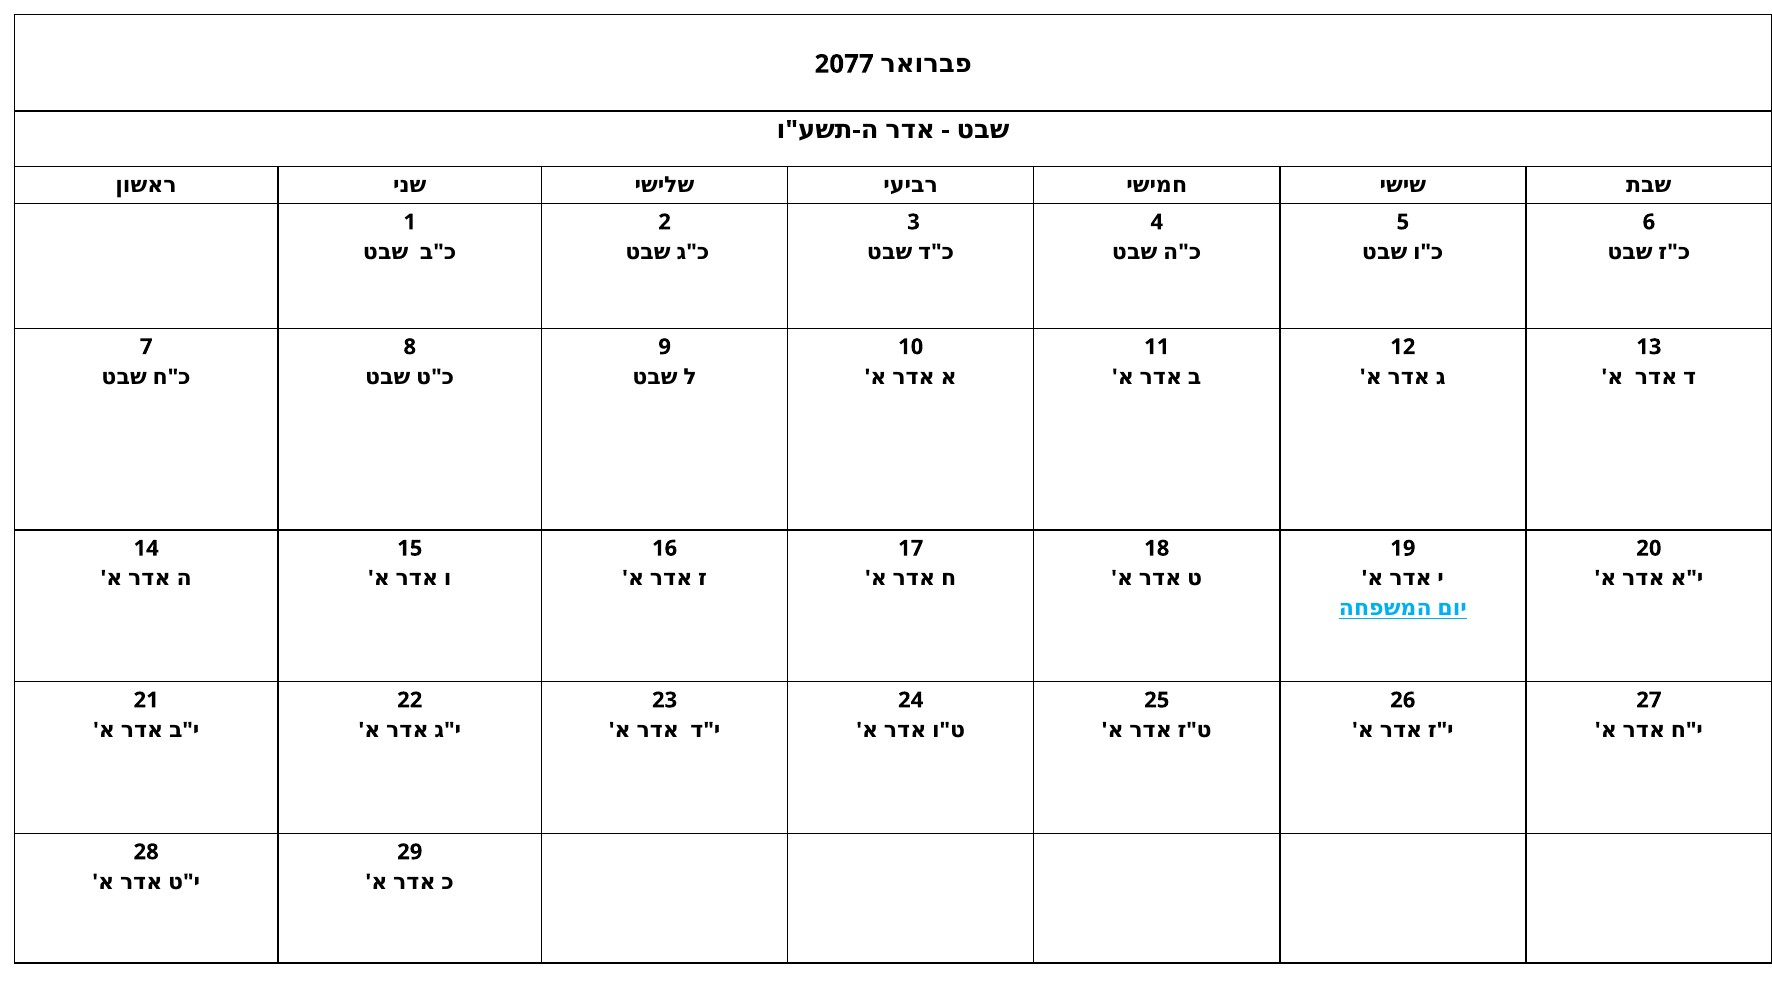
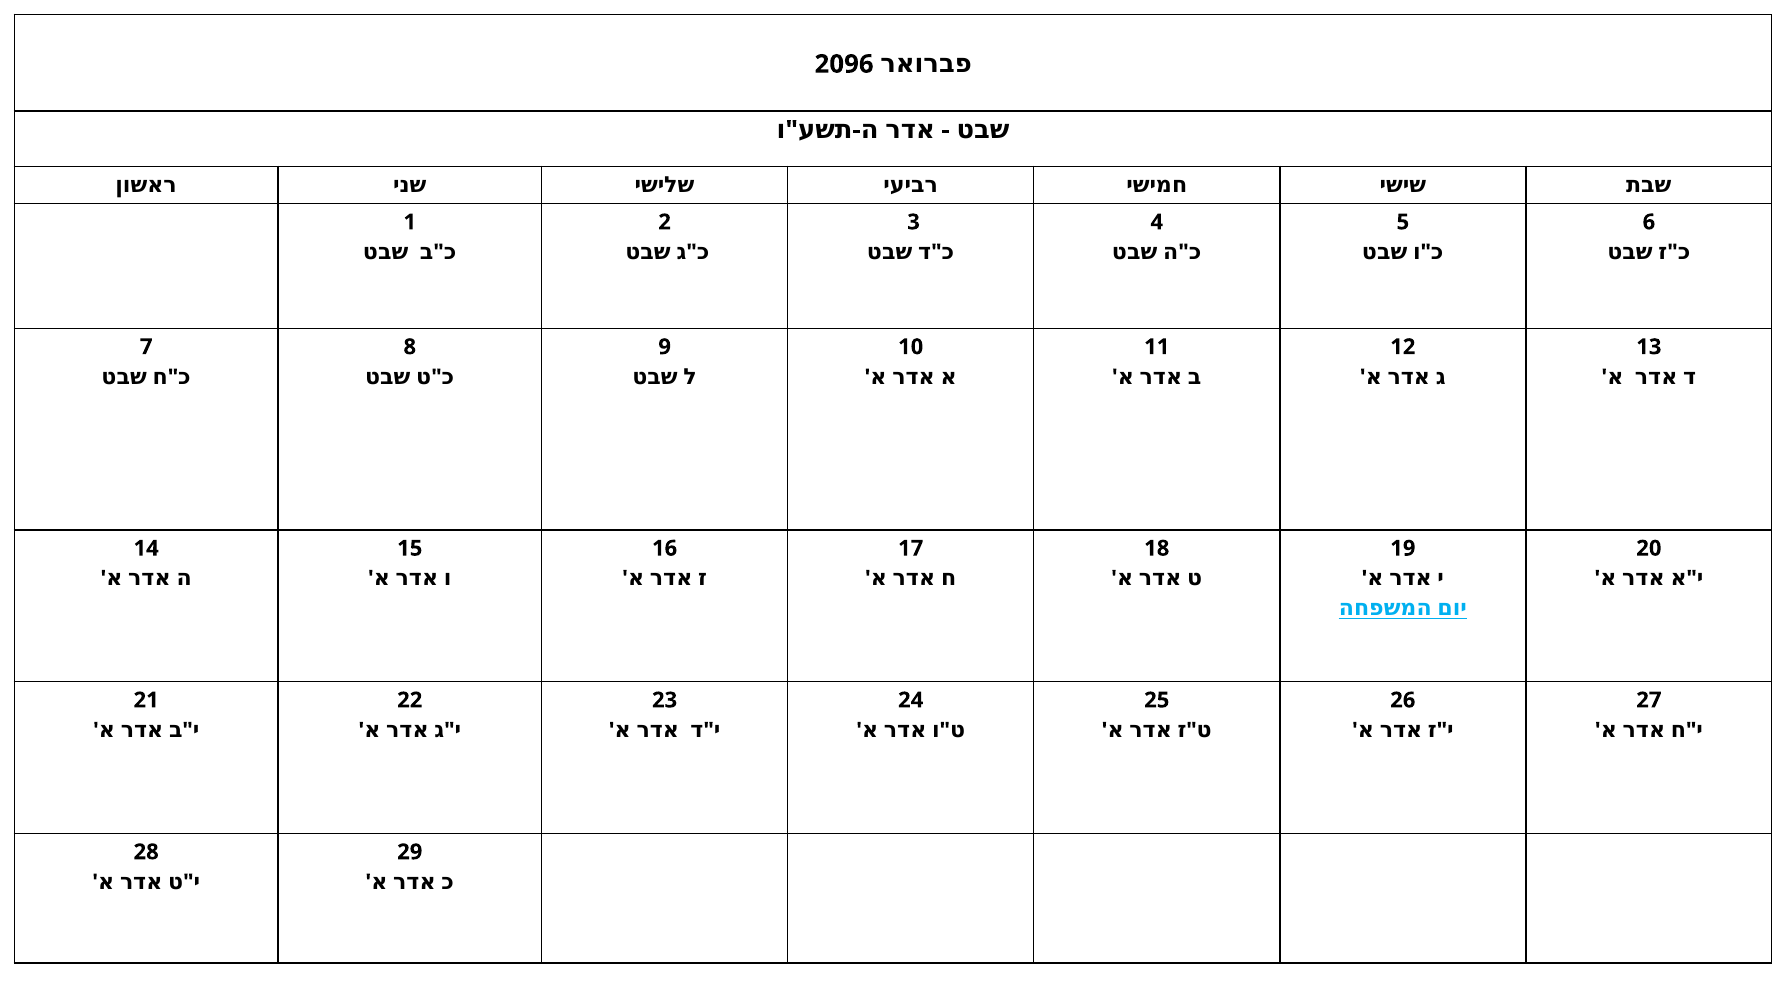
2077: 2077 -> 2096 (844, 64)
